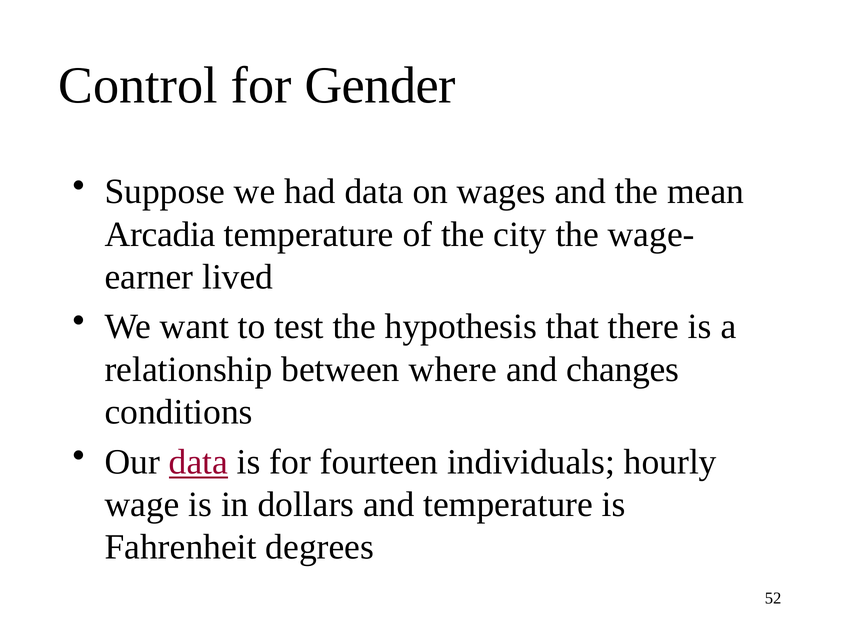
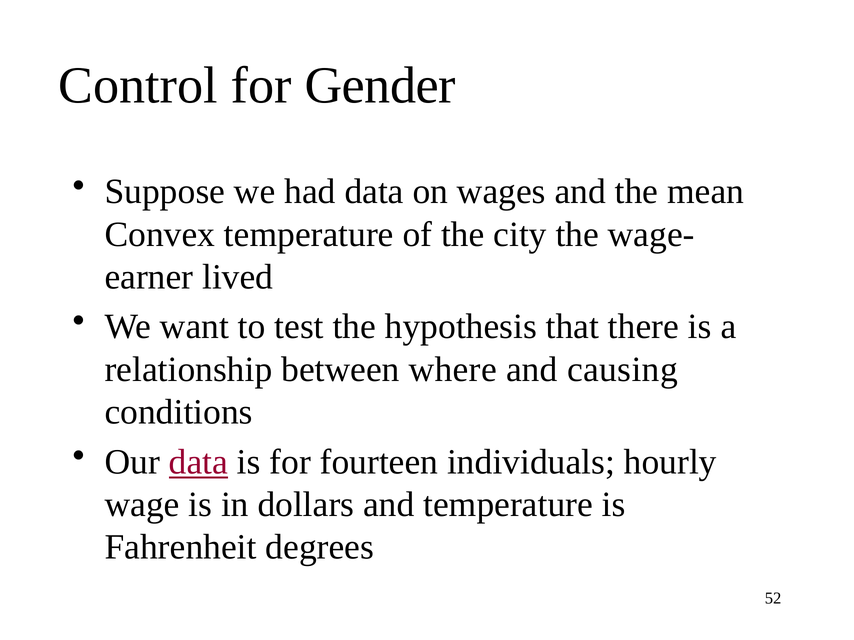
Arcadia: Arcadia -> Convex (160, 234)
changes: changes -> causing (622, 370)
